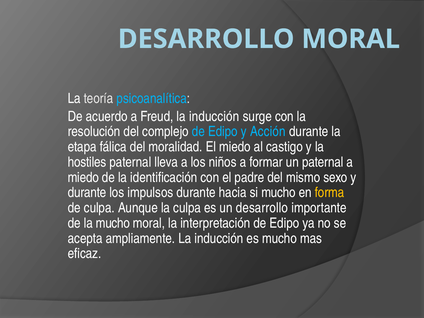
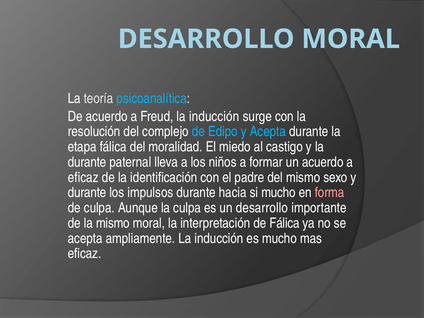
y Acción: Acción -> Acepta (268, 132)
hostiles: hostiles -> durante (87, 162)
un paternal: paternal -> acuerdo (323, 162)
miedo: miedo -> eficaz (83, 177)
forma colour: yellow -> pink (330, 193)
la mucho: mucho -> mismo (113, 223)
interpretación de Edipo: Edipo -> Fálica (285, 223)
